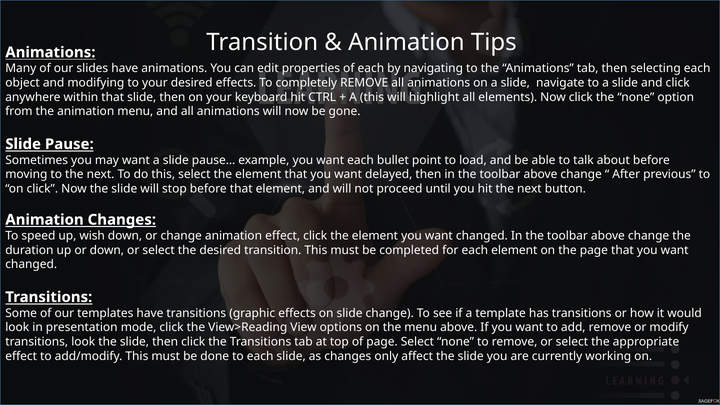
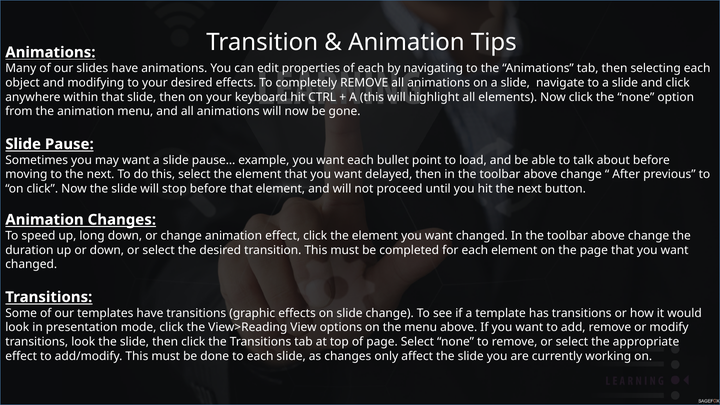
wish: wish -> long (92, 236)
